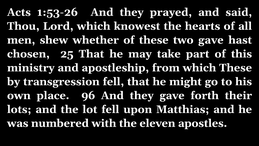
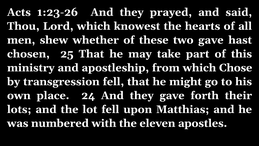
1:53-26: 1:53-26 -> 1:23-26 (58, 12)
which These: These -> Chose (236, 68)
96: 96 -> 24 (88, 95)
